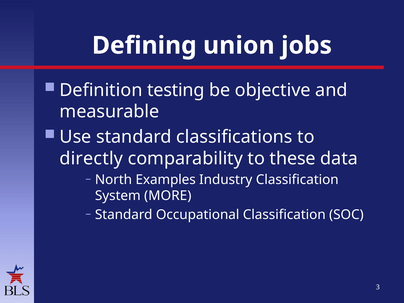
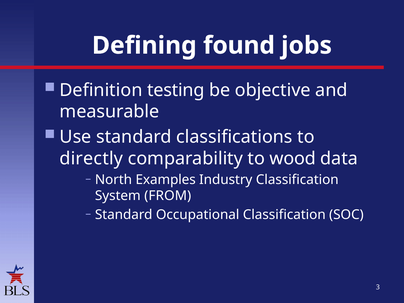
union: union -> found (239, 45)
these: these -> wood (293, 158)
MORE: MORE -> FROM (168, 196)
